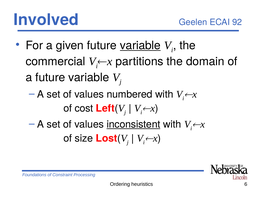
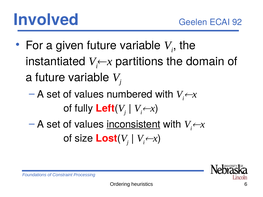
variable underline: present -> none (140, 46)
commercial: commercial -> instantiated (56, 62)
cost: cost -> fully (84, 108)
